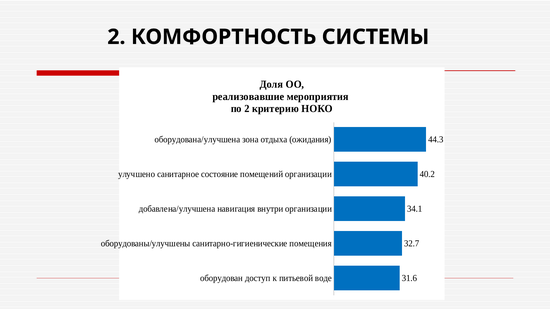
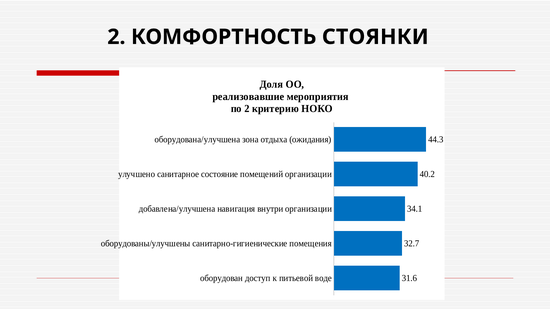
СИСТЕМЫ: СИСТЕМЫ -> СТОЯНКИ (375, 37)
